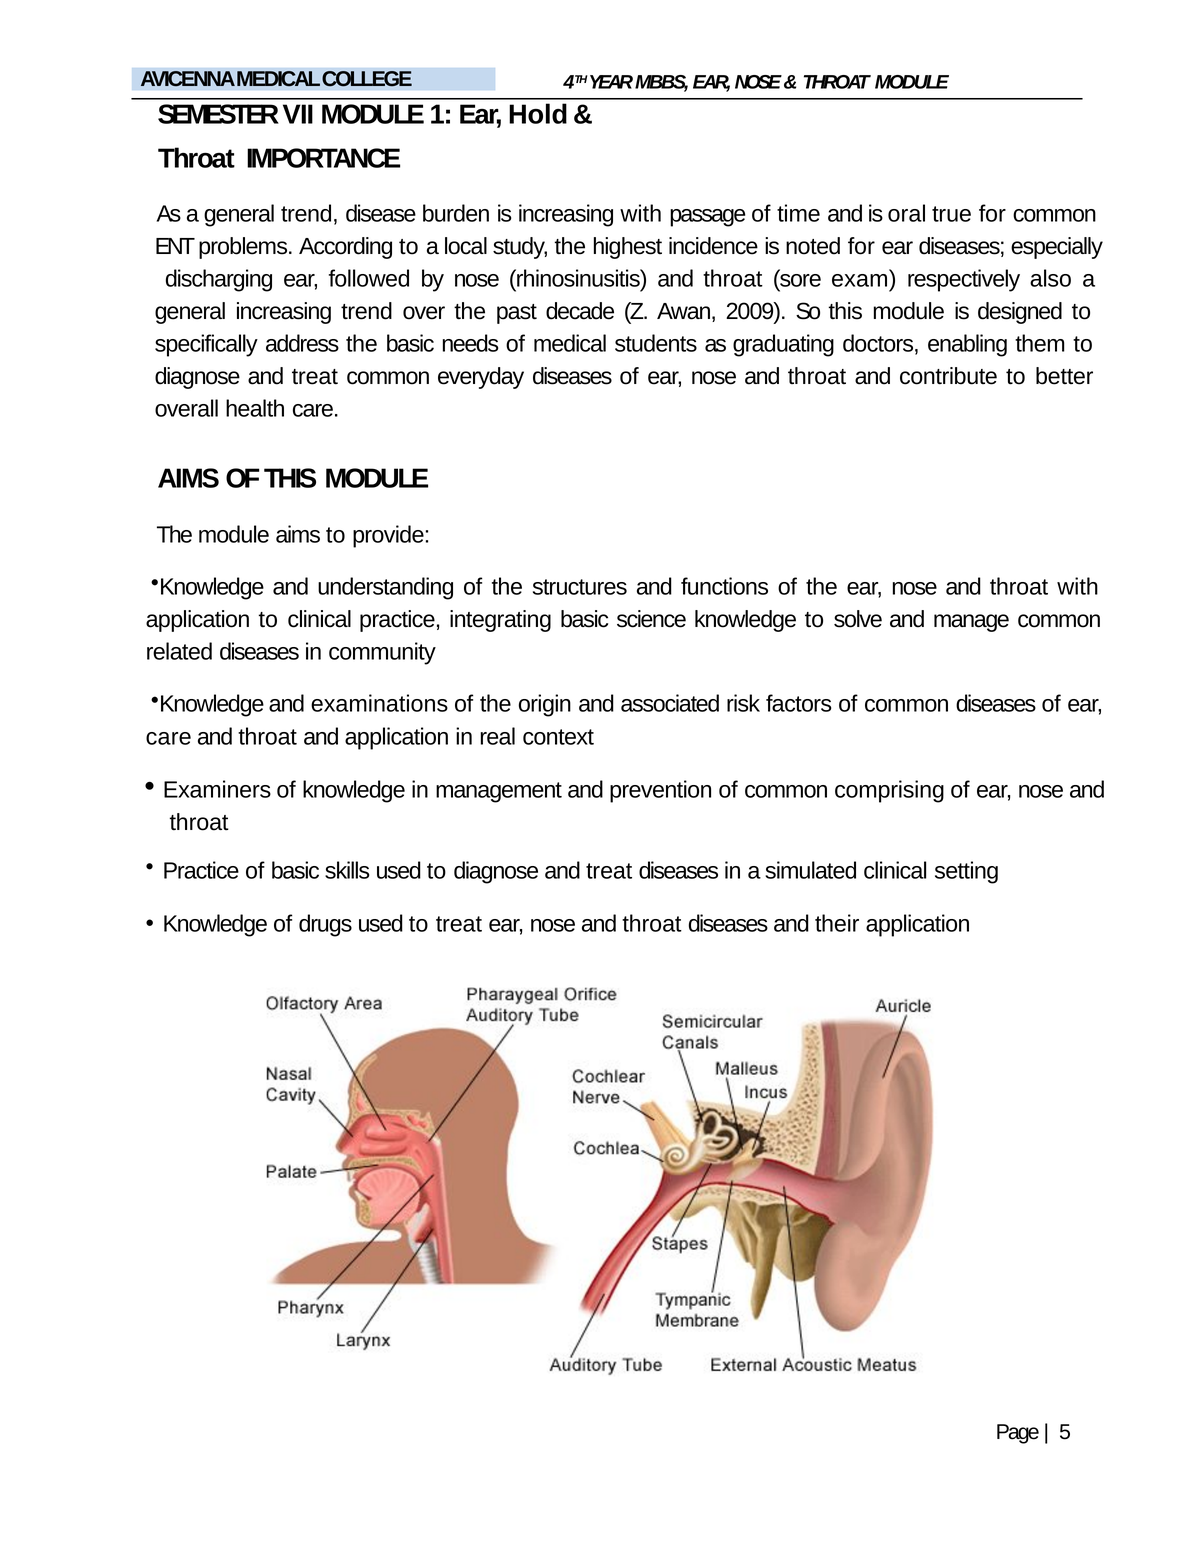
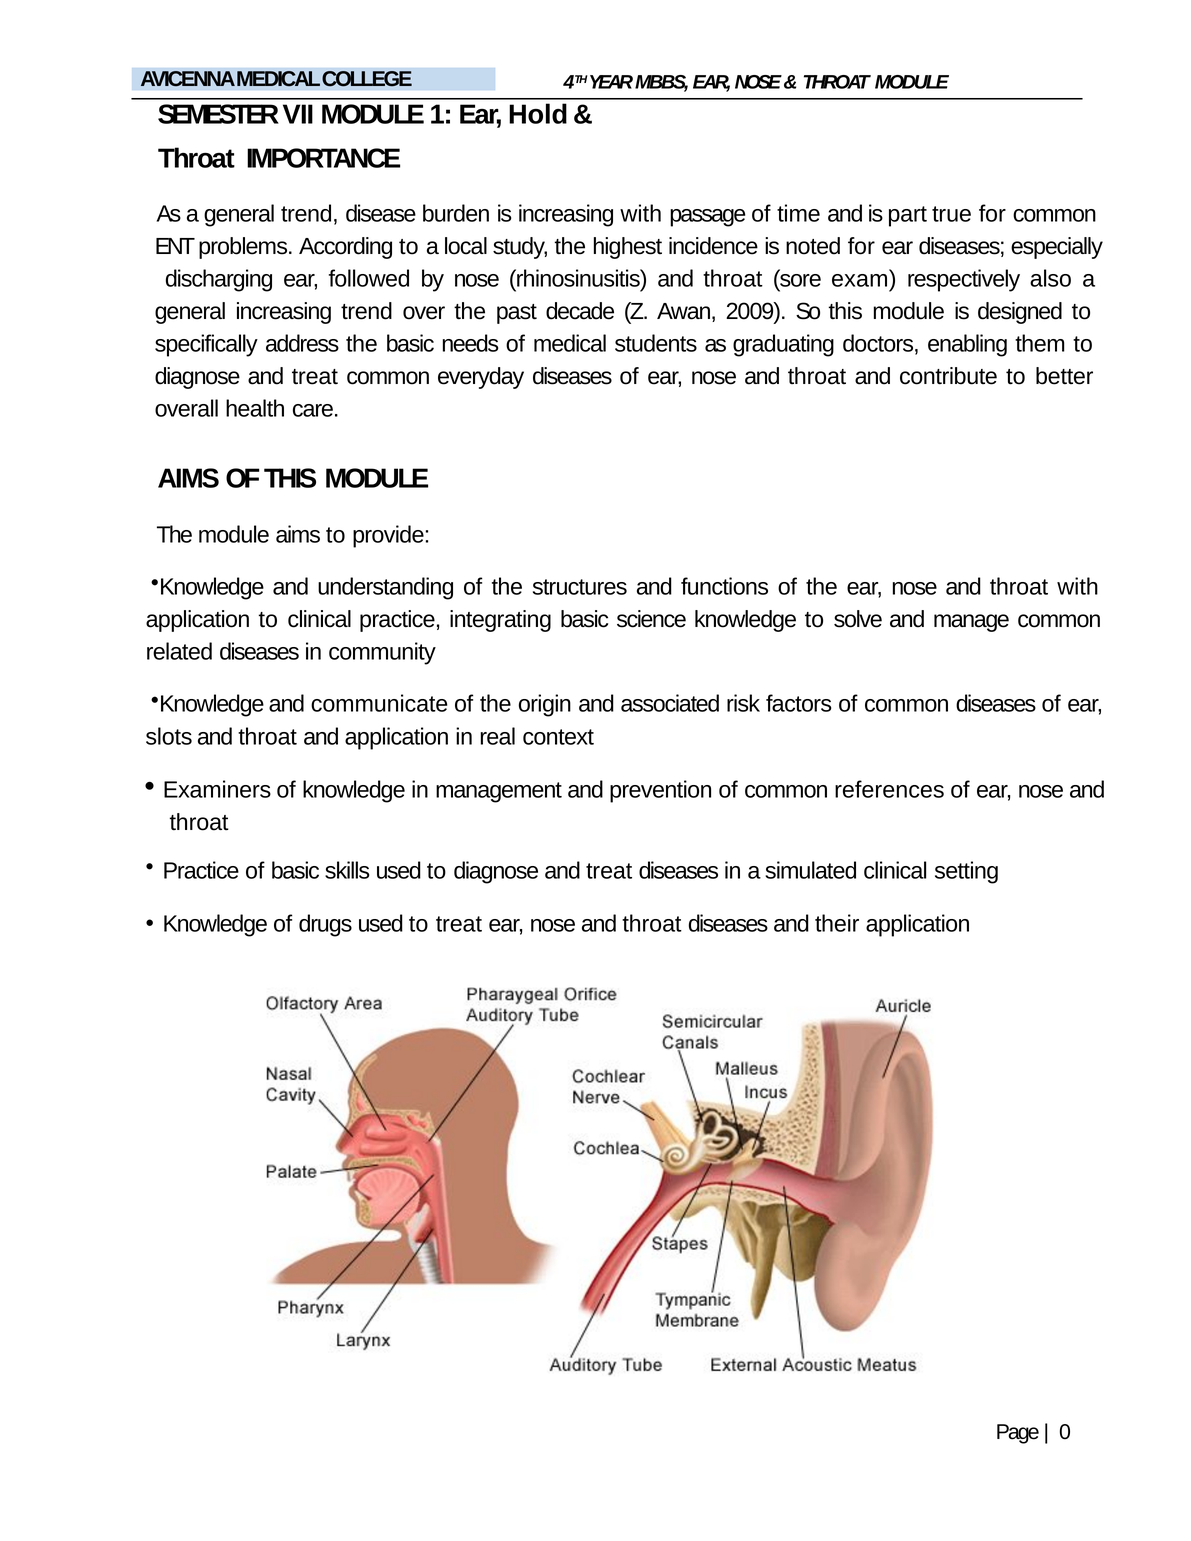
oral: oral -> part (907, 214)
examinations: examinations -> communicate (380, 704)
care: care -> slots (169, 737)
comprising: comprising -> references (889, 790)
5: 5 -> 0 (1065, 1432)
